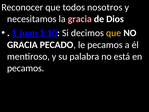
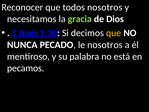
gracia colour: pink -> light green (80, 19)
GRACIA: GRACIA -> NUNCA (22, 45)
le pecamos: pecamos -> nosotros (105, 45)
